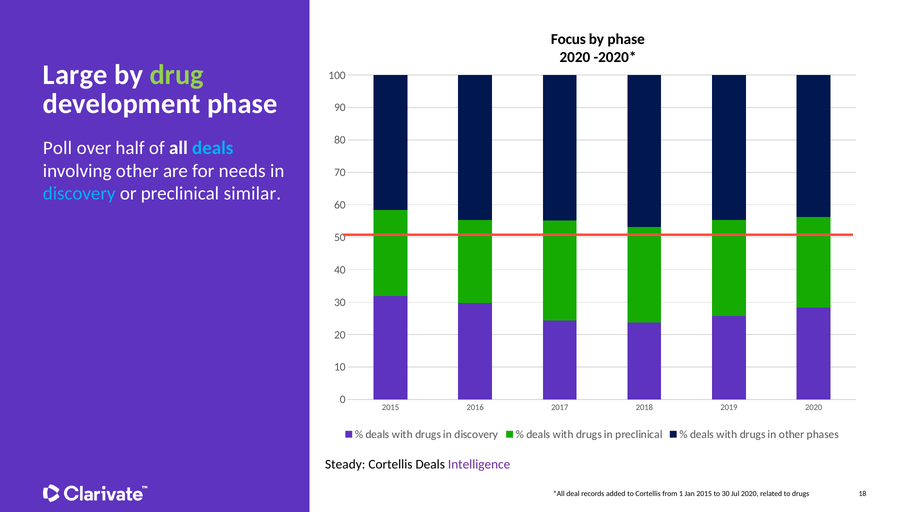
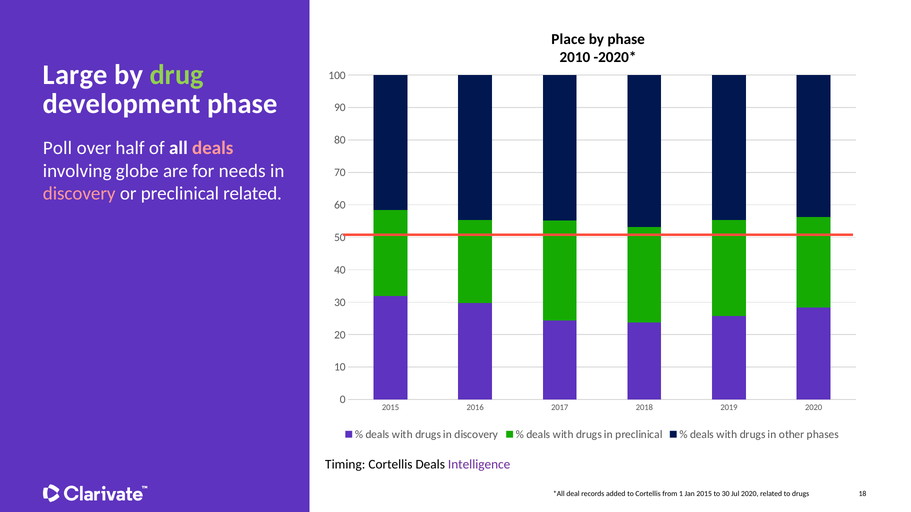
Focus: Focus -> Place (568, 39)
2020: 2020 -> 2010 (575, 57)
deals colour: light blue -> pink (213, 148)
involving other: other -> globe (137, 171)
discovery colour: light blue -> pink (79, 194)
preclinical similar: similar -> related (253, 194)
Steady: Steady -> Timing (345, 465)
